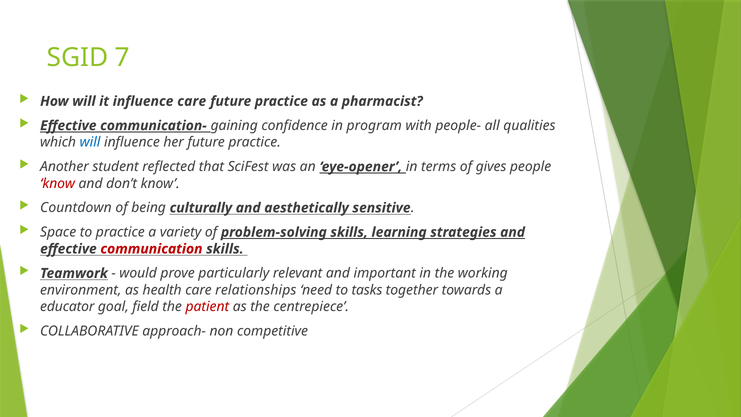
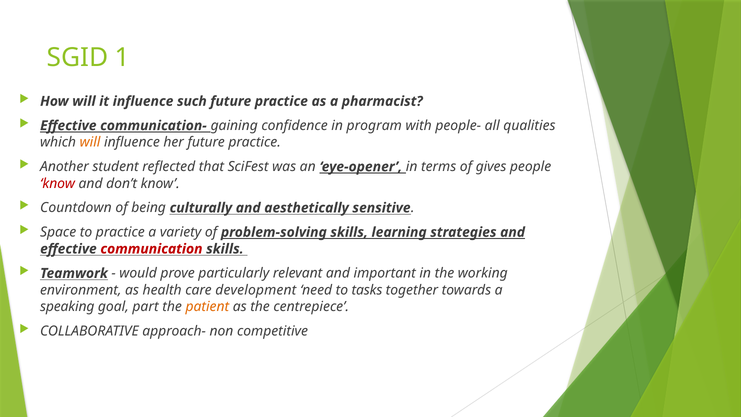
7: 7 -> 1 (122, 57)
influence care: care -> such (192, 101)
will colour: blue -> orange (90, 142)
relationships: relationships -> development (256, 290)
educator: educator -> speaking (67, 307)
field: field -> part (146, 307)
patient colour: red -> orange (207, 307)
